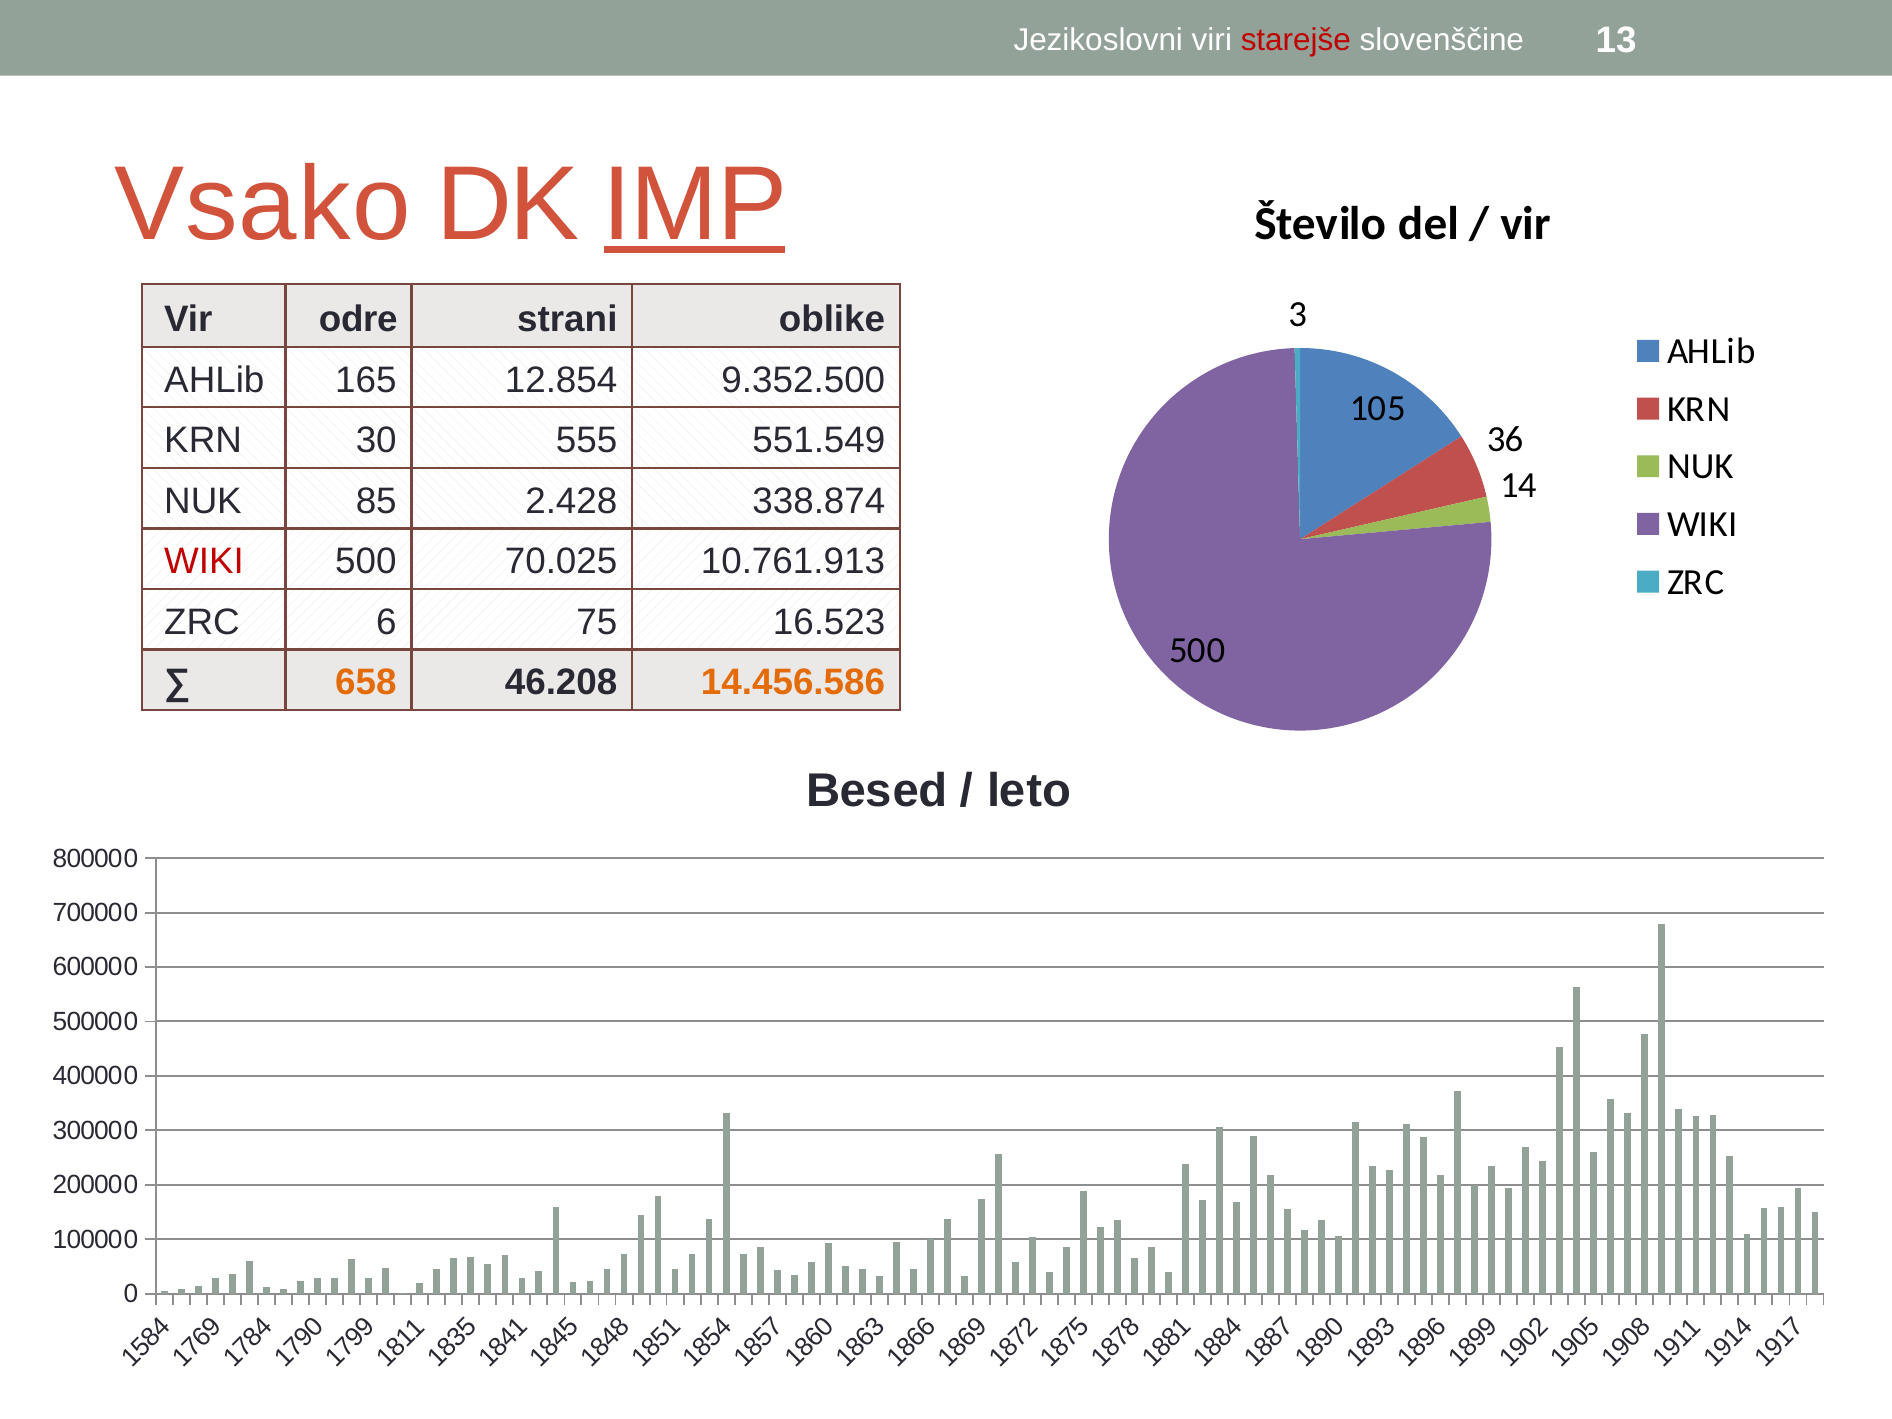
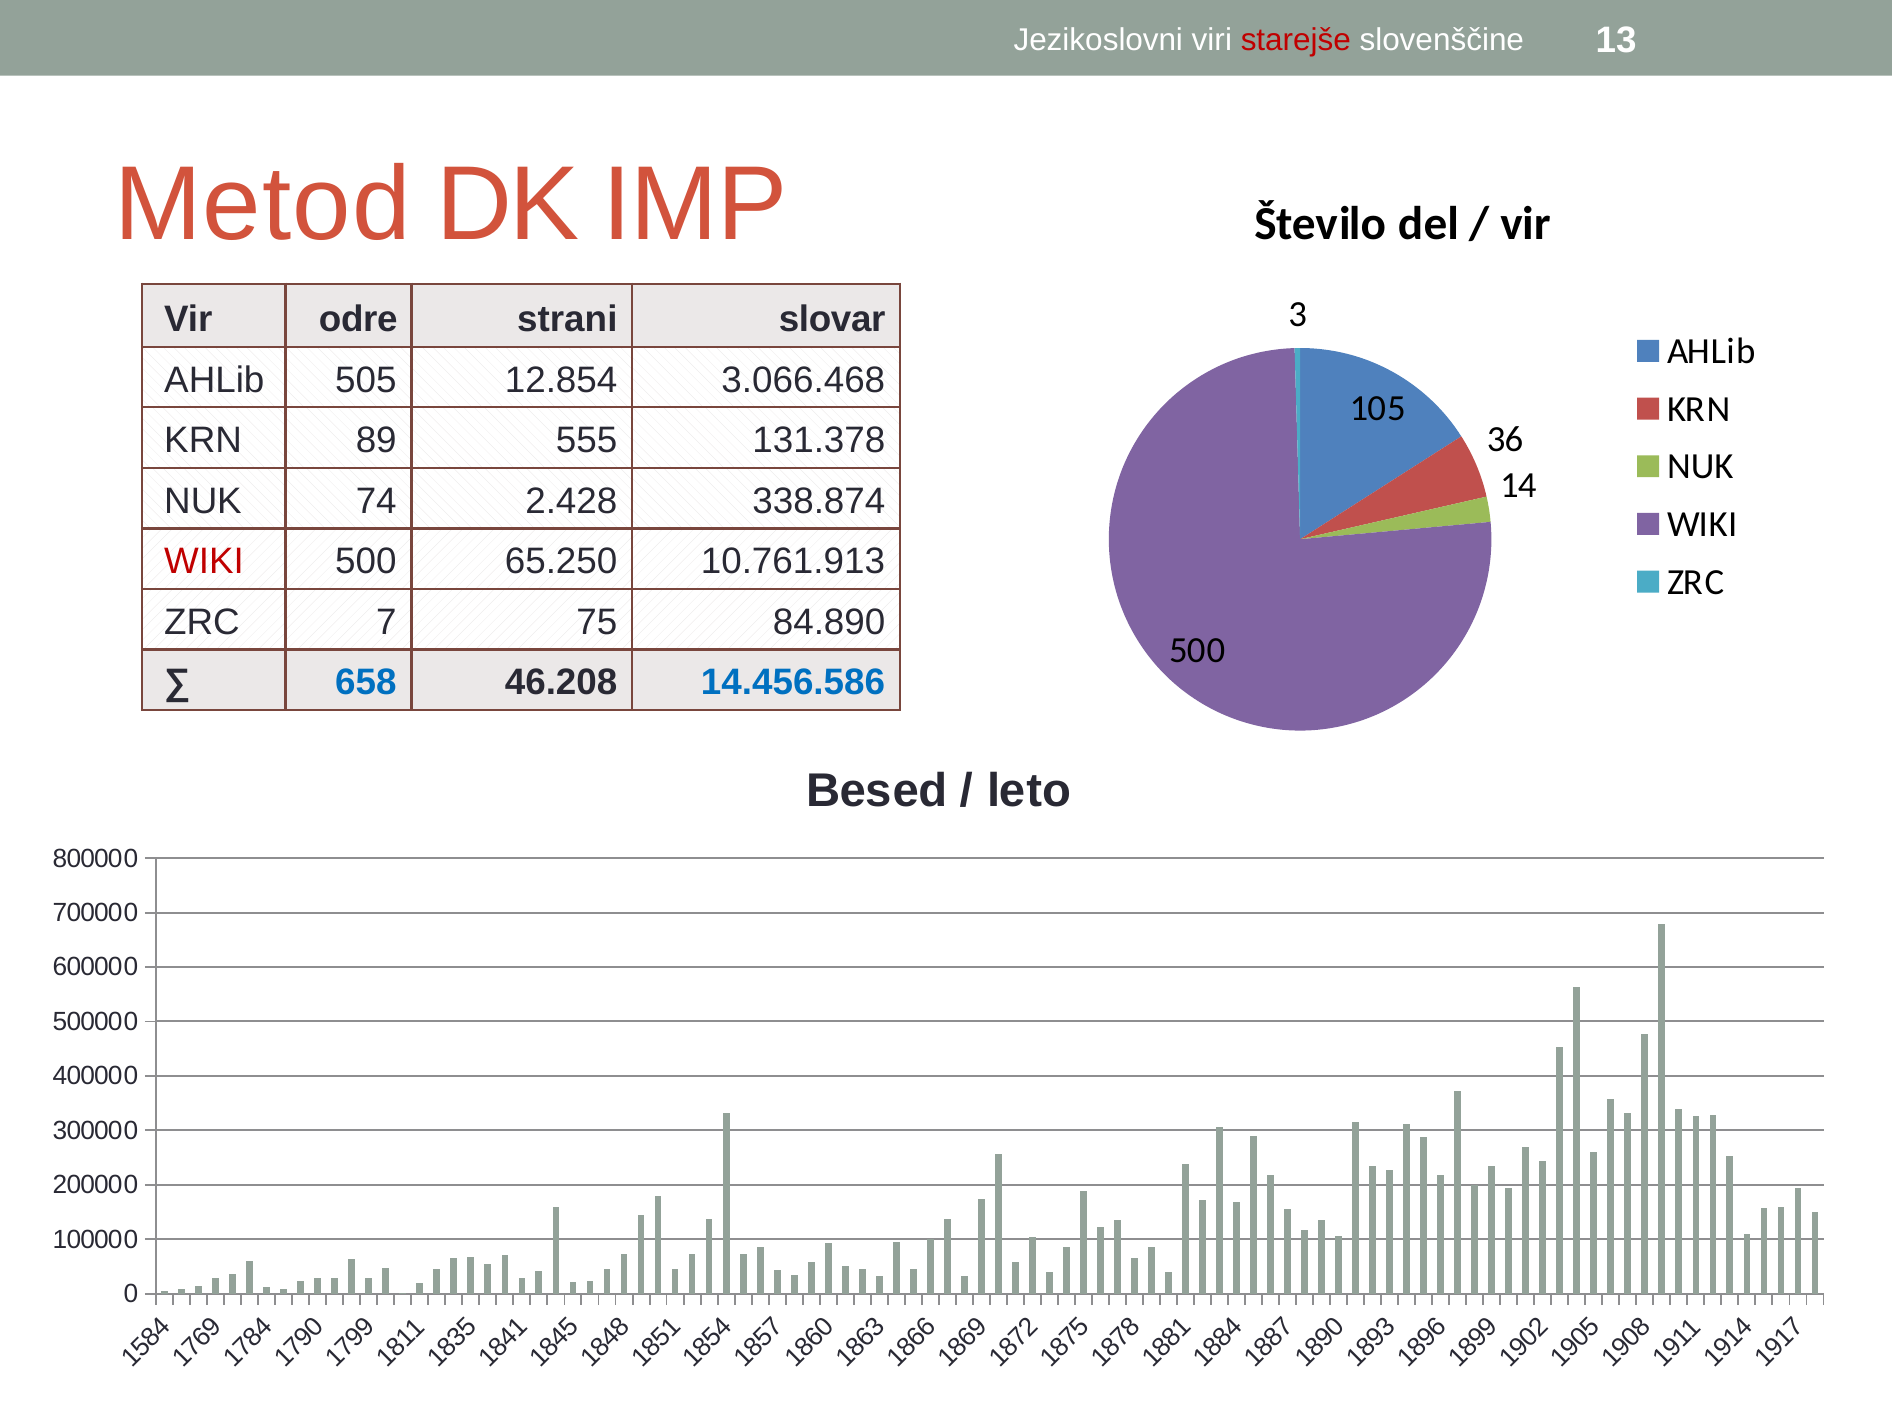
Vsako: Vsako -> Metod (262, 204)
IMP underline: present -> none (695, 204)
oblike: oblike -> slovar (832, 319)
165: 165 -> 505 (366, 380)
9.352.500: 9.352.500 -> 3.066.468 (803, 380)
30: 30 -> 89 (376, 440)
551.549: 551.549 -> 131.378 (819, 440)
85: 85 -> 74 (376, 501)
70.025: 70.025 -> 65.250 (561, 562)
ZRC 6: 6 -> 7 (386, 622)
16.523: 16.523 -> 84.890 (829, 622)
658 colour: orange -> blue (366, 683)
14.456.586 colour: orange -> blue (793, 683)
